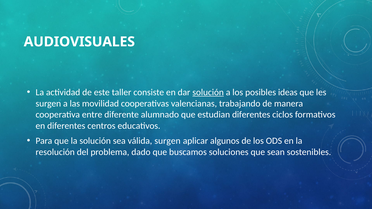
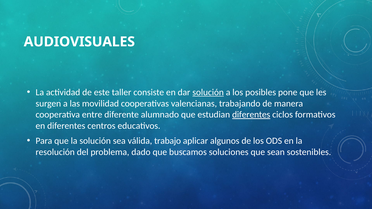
ideas: ideas -> pone (288, 92)
diferentes underline: none -> present (251, 115)
válida surgen: surgen -> trabajo (168, 141)
